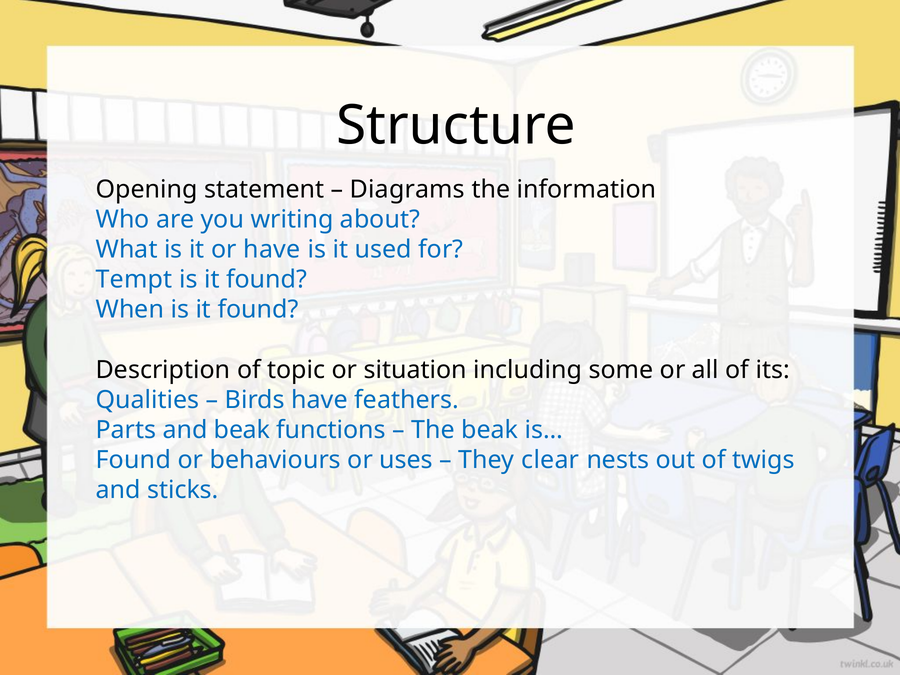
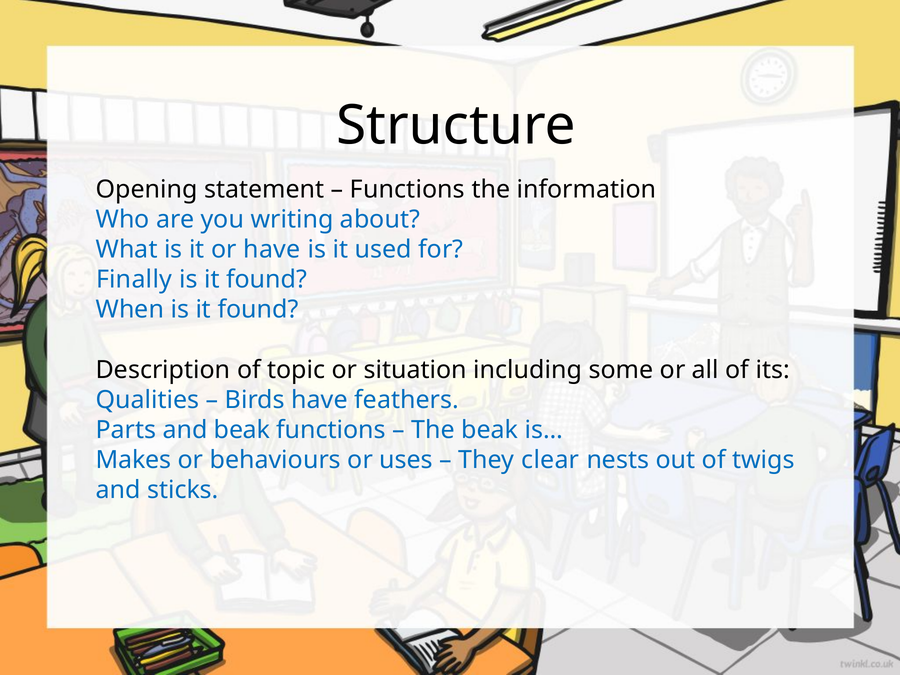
Diagrams: Diagrams -> Functions (407, 190)
Tempt: Tempt -> Finally (134, 280)
Found: Found -> Makes (134, 460)
